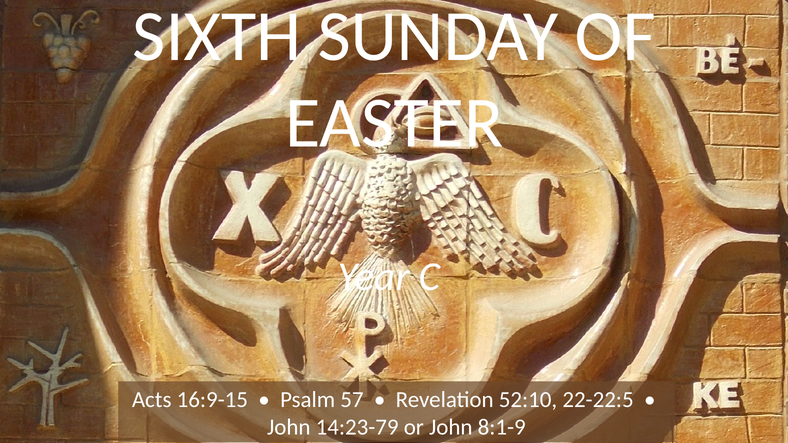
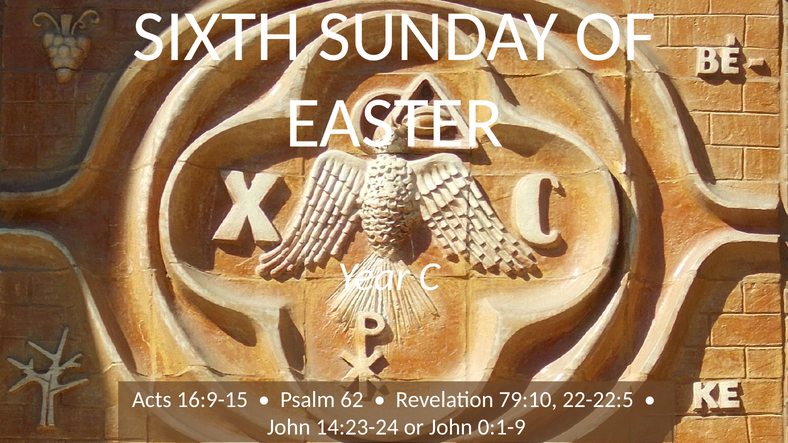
57: 57 -> 62 (352, 400)
52:10: 52:10 -> 79:10 (528, 400)
14:23-79: 14:23-79 -> 14:23-24 (357, 427)
8:1-9: 8:1-9 -> 0:1-9 (502, 427)
